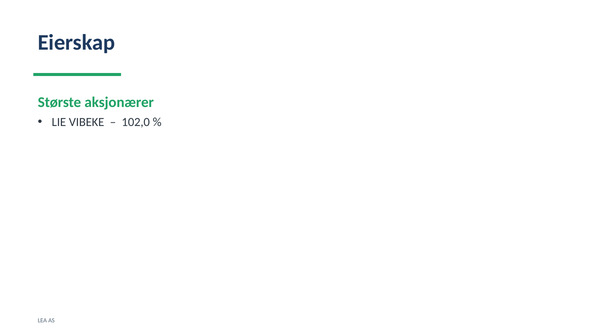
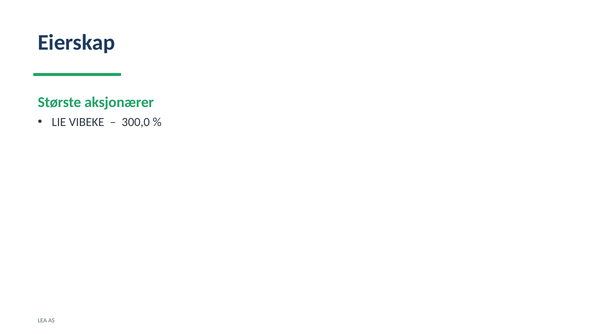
102,0: 102,0 -> 300,0 (136, 122)
